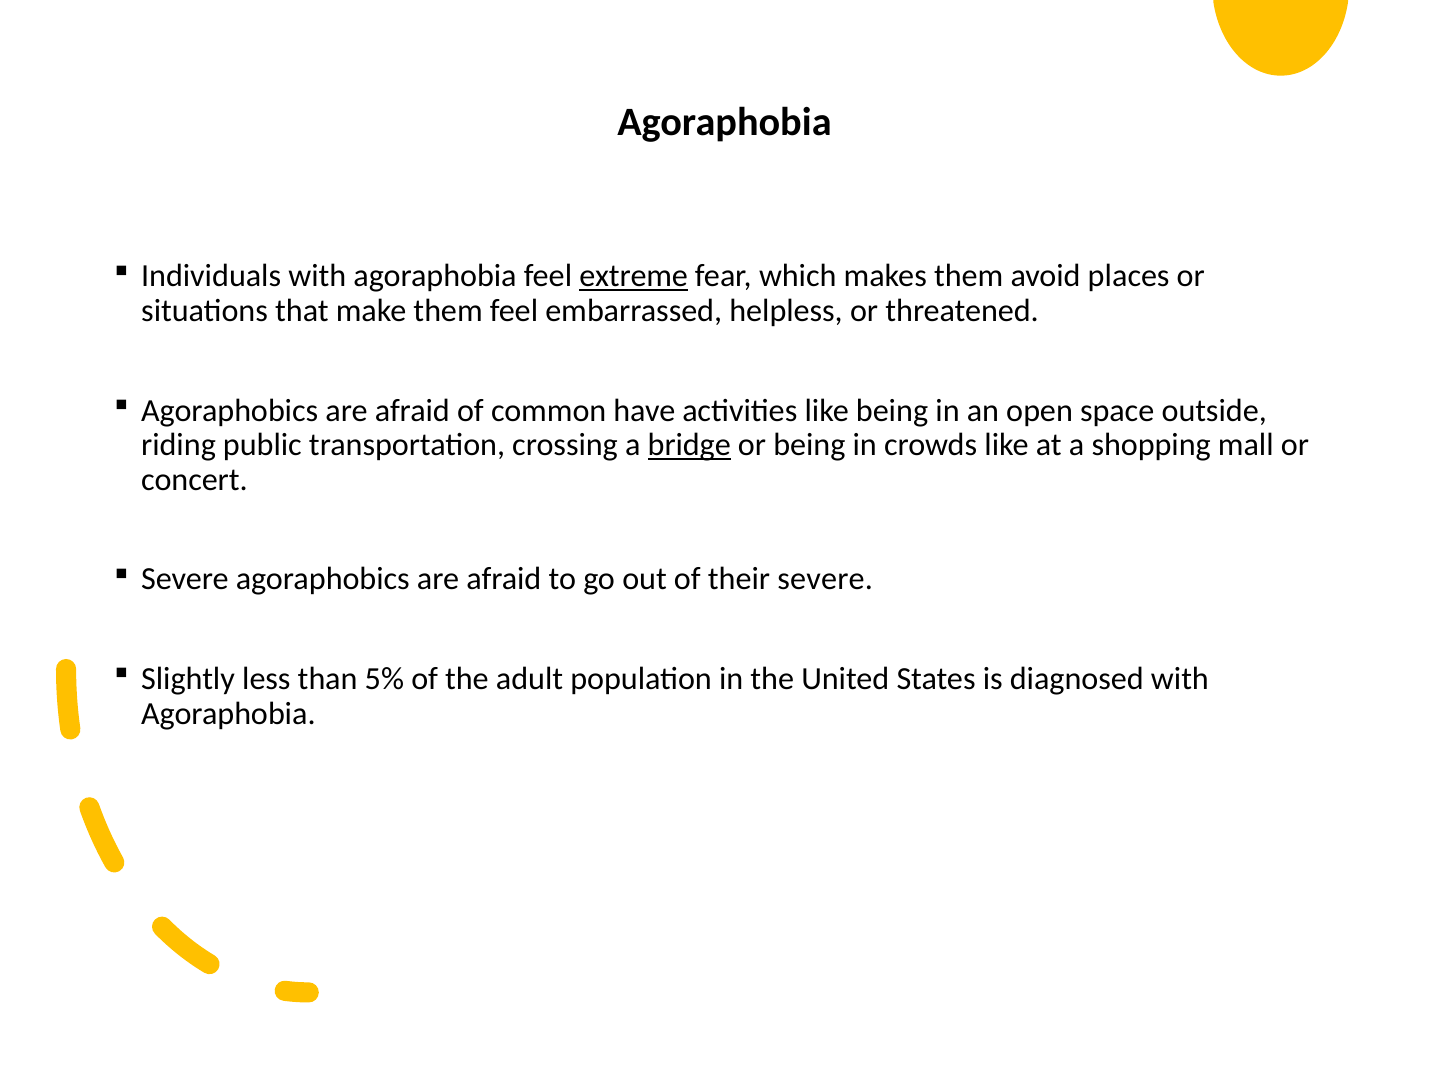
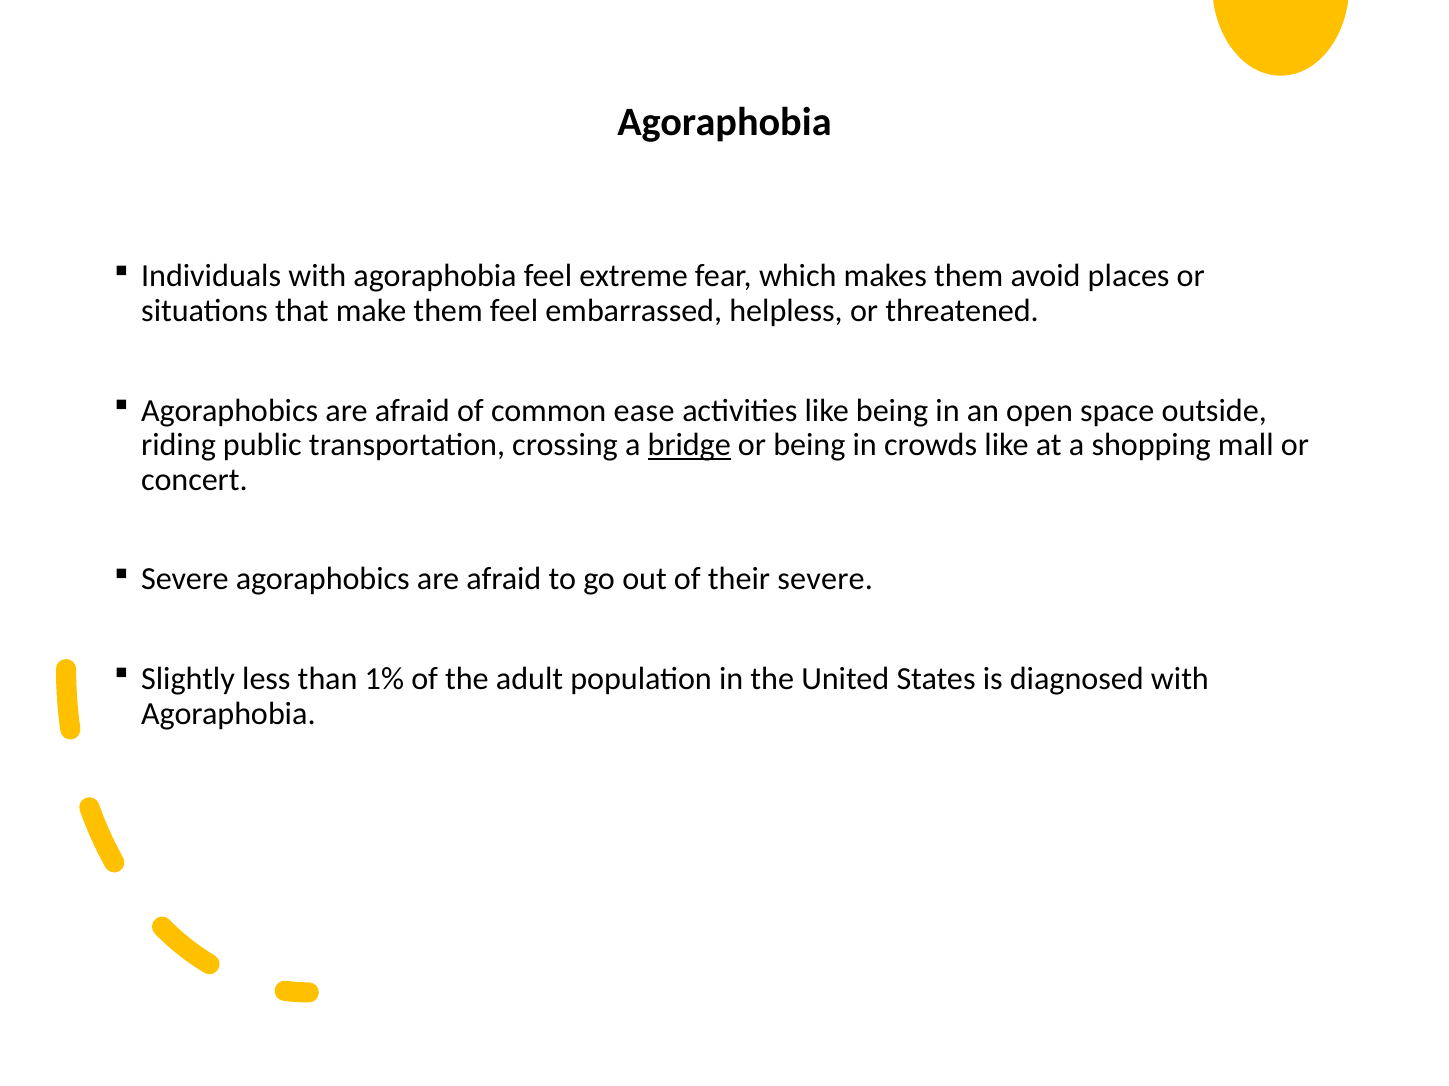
extreme underline: present -> none (634, 276)
have: have -> ease (644, 411)
5%: 5% -> 1% (384, 679)
